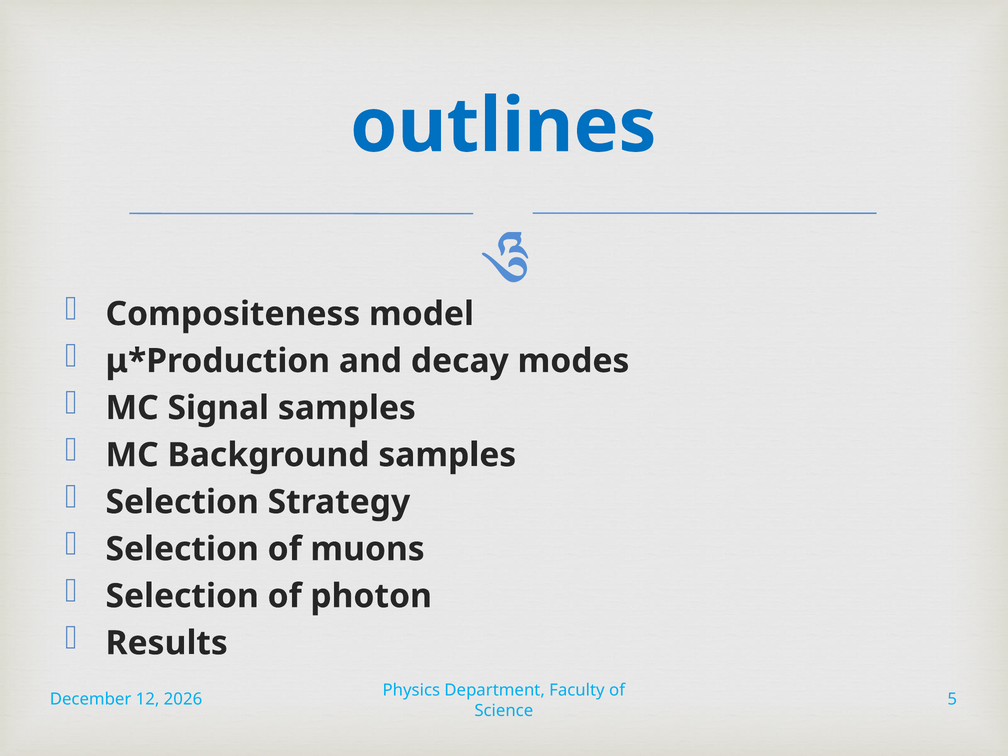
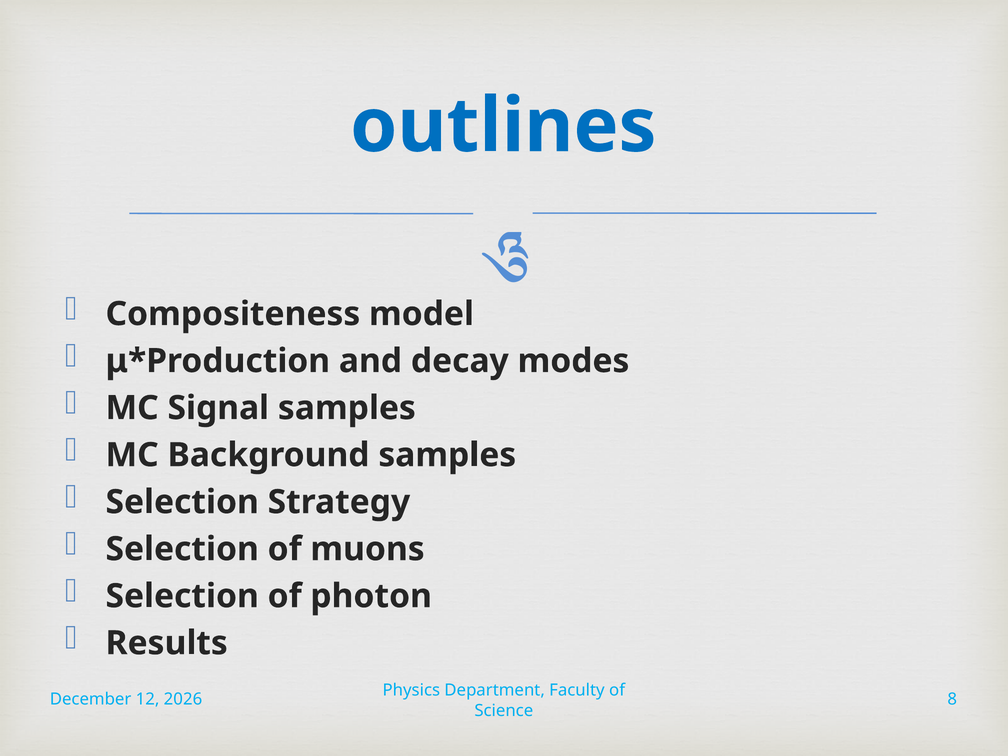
5: 5 -> 8 (952, 699)
